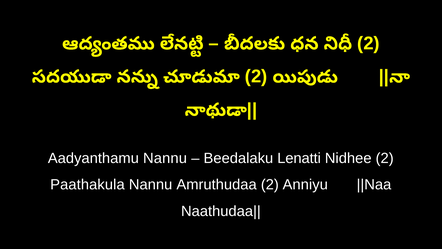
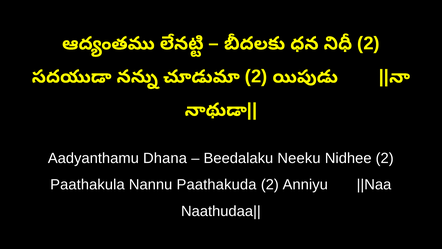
Aadyanthamu Nannu: Nannu -> Dhana (165, 158)
Lenatti: Lenatti -> Neeku (299, 158)
Amruthudaa: Amruthudaa -> Paathakuda (217, 184)
